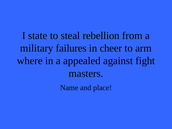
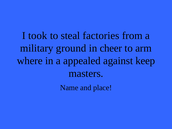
state: state -> took (38, 36)
rebellion: rebellion -> factories (101, 36)
failures: failures -> ground (71, 48)
fight: fight -> keep (145, 61)
